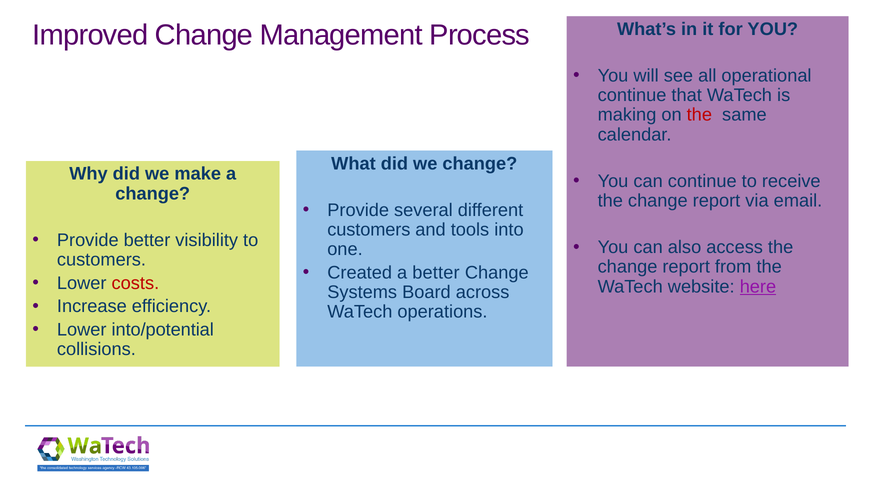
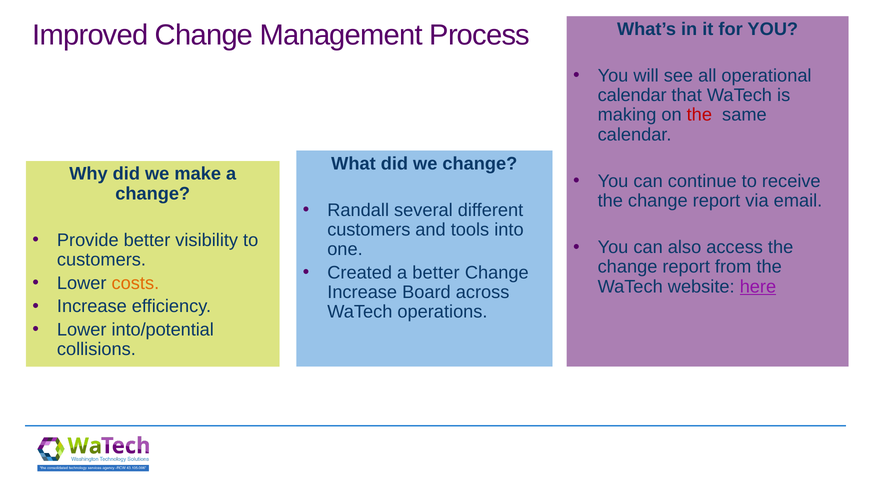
continue: continue -> calendar (632, 95)
Provide: Provide -> Randall (358, 210)
costs colour: red -> orange (135, 283)
Systems: Systems -> Increase (362, 292)
